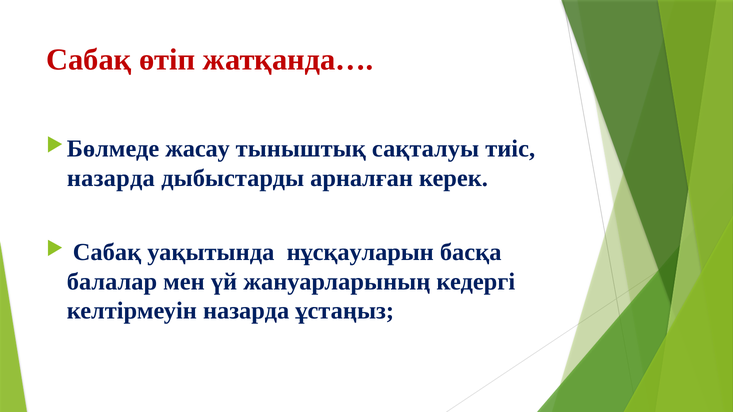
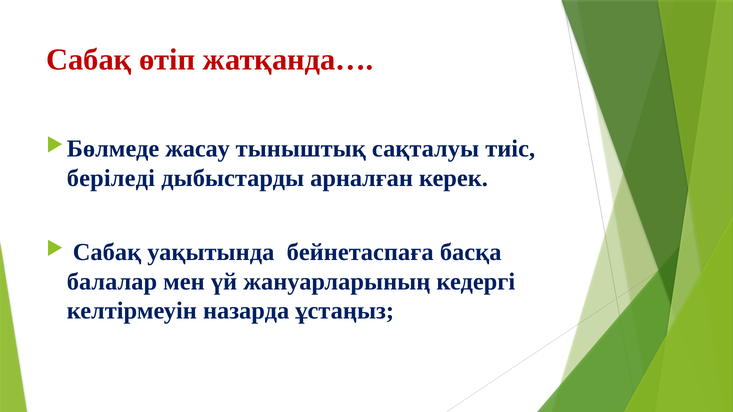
назарда: назарда -> беріледі (111, 178)
нұсқауларын: нұсқауларын -> бейнетаспаға (360, 252)
